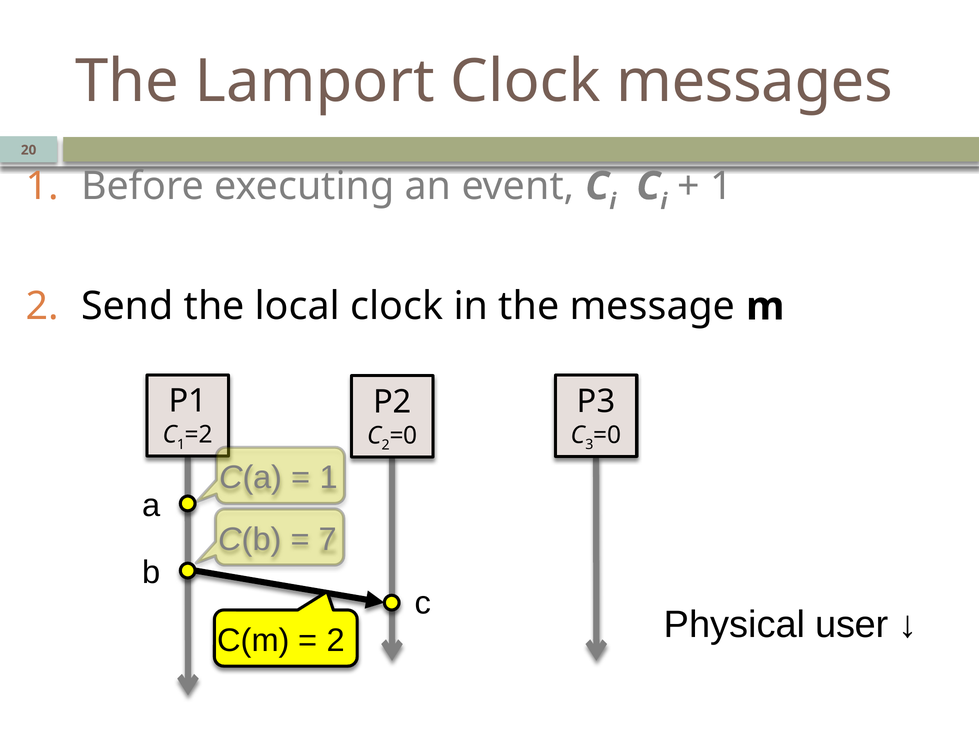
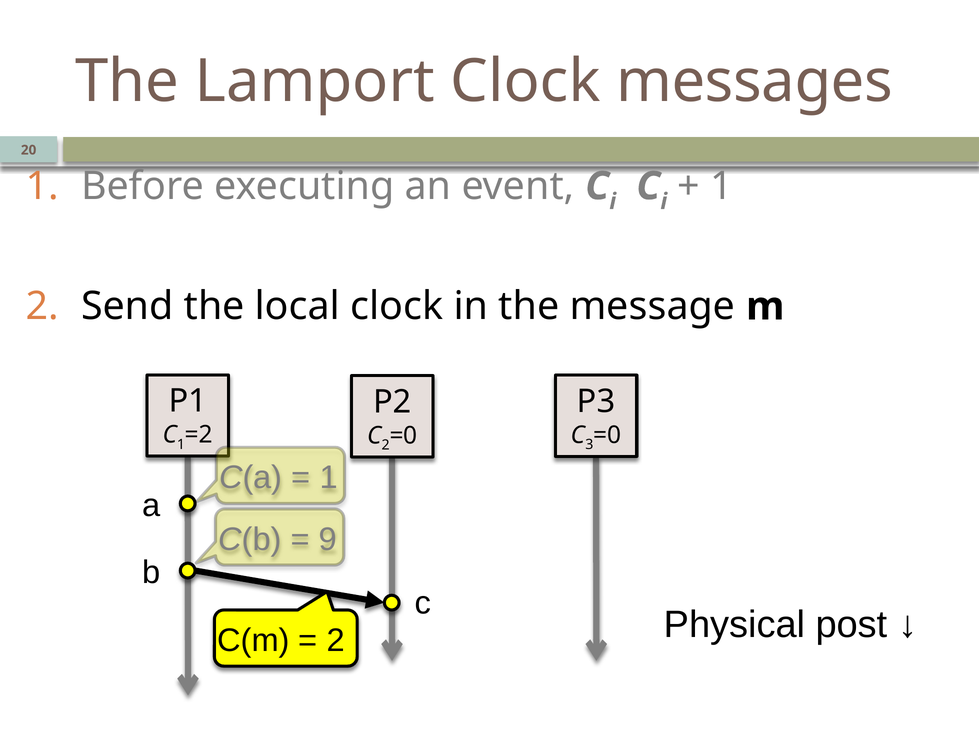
7: 7 -> 9 (328, 539)
user: user -> post (852, 625)
